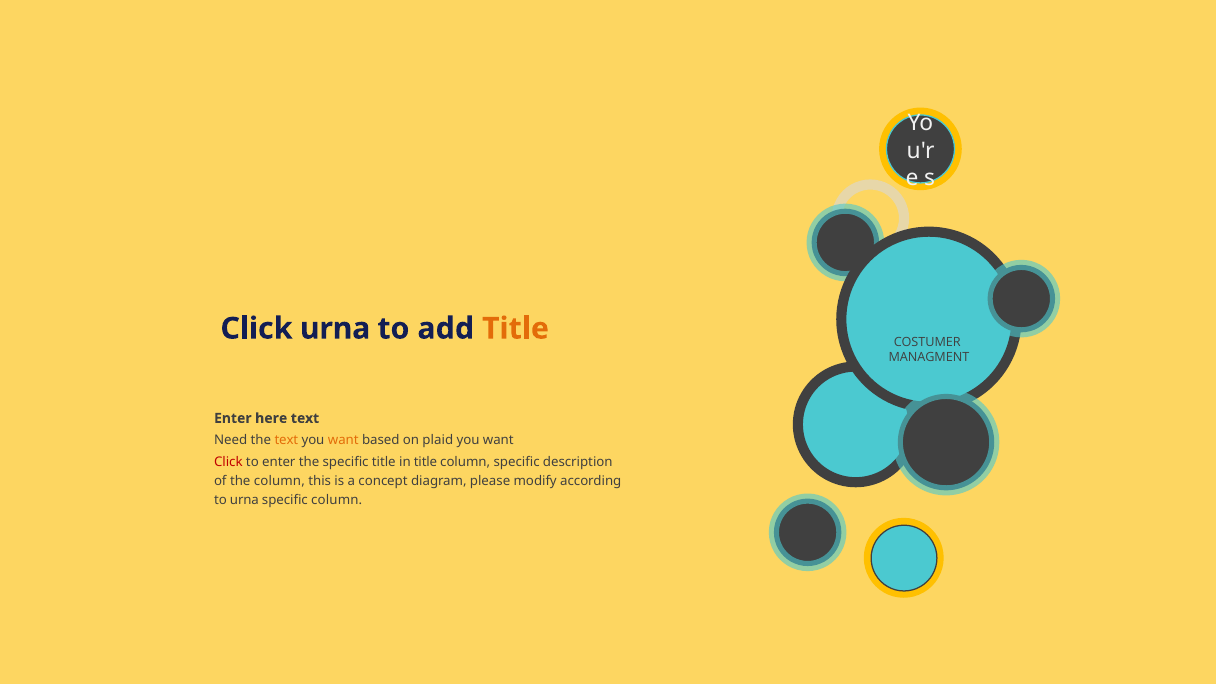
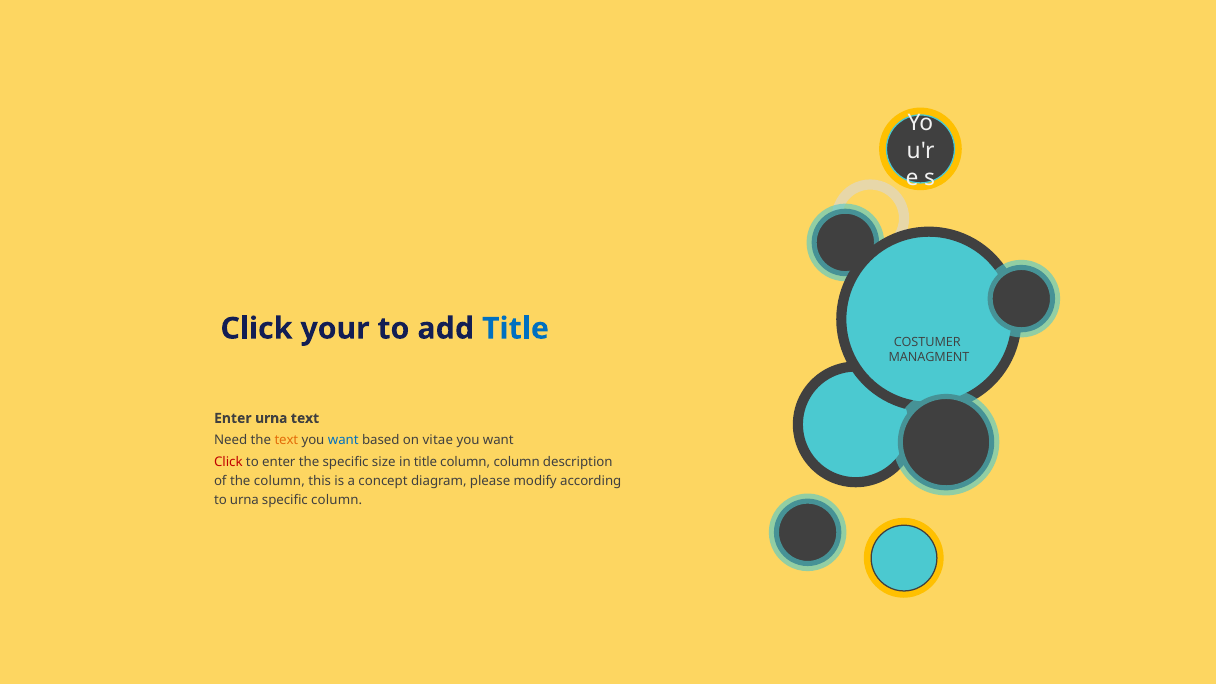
Click urna: urna -> your (335, 329)
Title colour: orange -> blue (515, 329)
Enter here: here -> urna (271, 418)
want colour: orange -> blue (343, 440)
plaid: plaid -> vitae (438, 440)
specific title: title -> size (384, 462)
column specific: specific -> column (517, 462)
